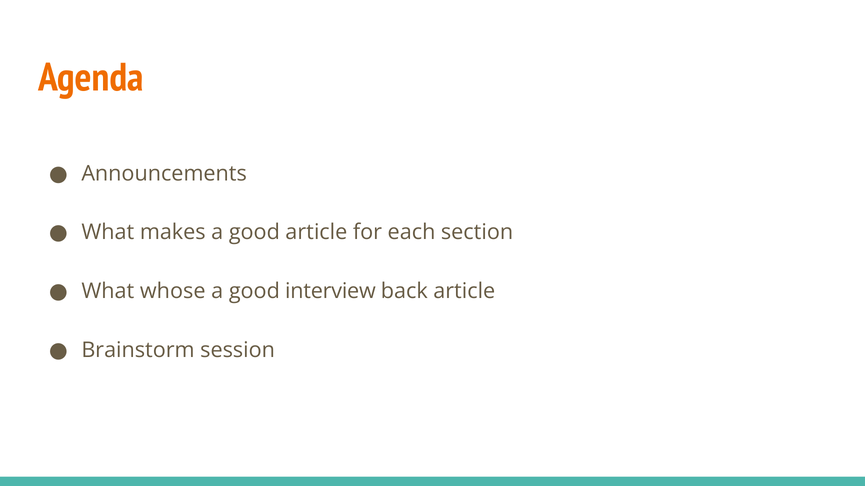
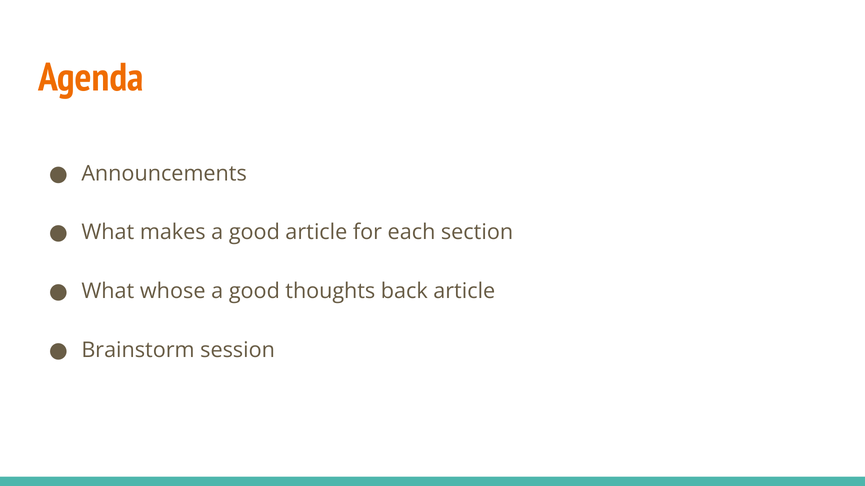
interview: interview -> thoughts (330, 291)
